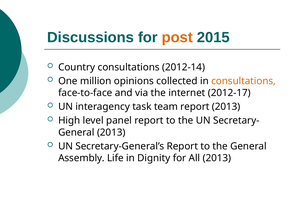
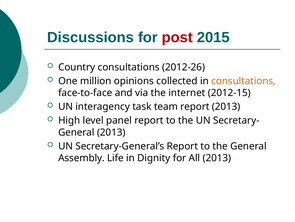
post colour: orange -> red (177, 37)
2012-14: 2012-14 -> 2012-26 (184, 67)
2012-17: 2012-17 -> 2012-15 (229, 93)
